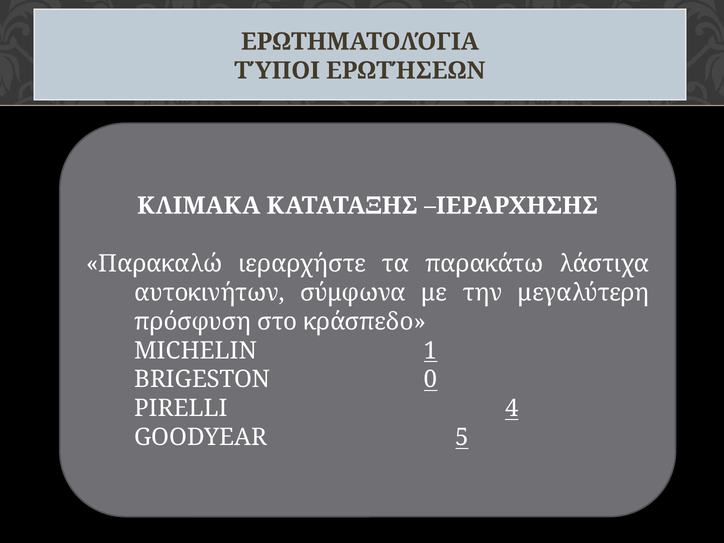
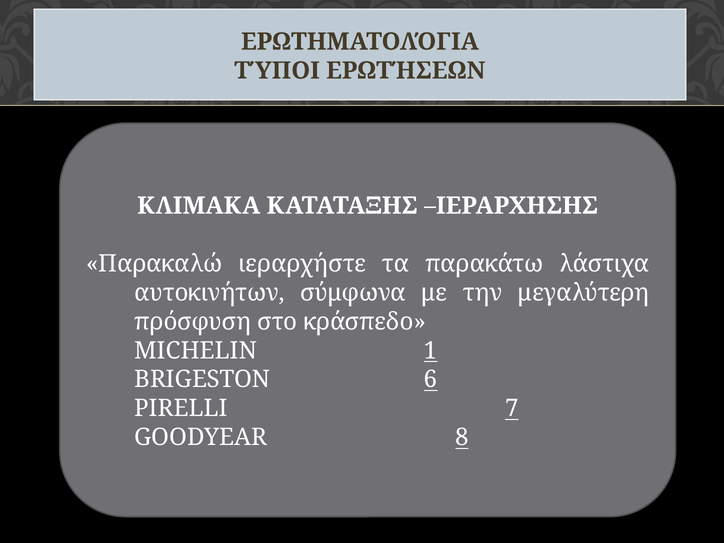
0: 0 -> 6 (431, 380)
4: 4 -> 7 (512, 408)
5: 5 -> 8 (462, 437)
